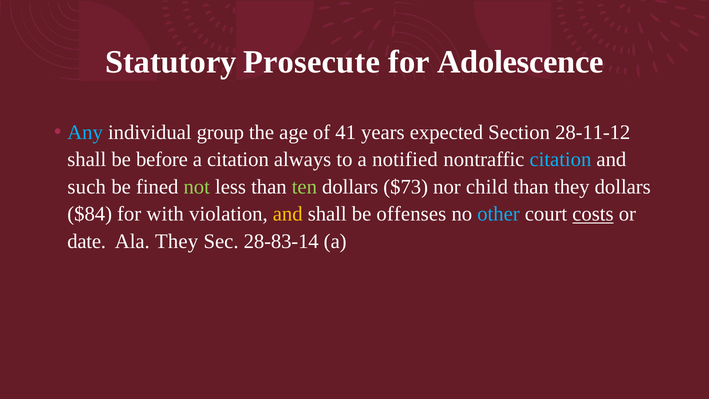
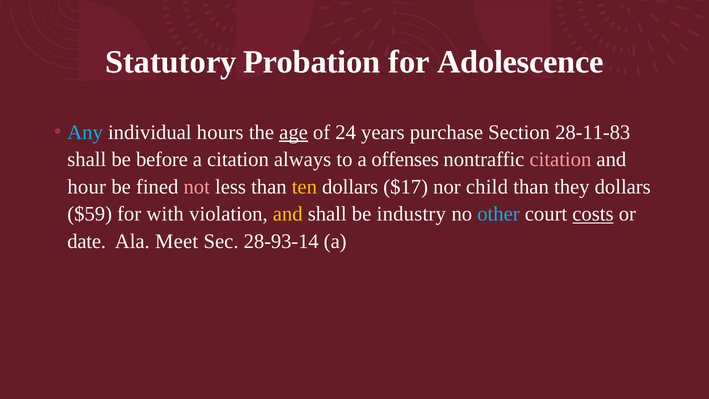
Prosecute: Prosecute -> Probation (312, 62)
group: group -> hours (220, 132)
age underline: none -> present (294, 132)
41: 41 -> 24 (346, 132)
expected: expected -> purchase (446, 132)
28-11-12: 28-11-12 -> 28-11-83 (593, 132)
notified: notified -> offenses (405, 160)
citation colour: light blue -> pink (560, 160)
such: such -> hour (87, 187)
not colour: light green -> pink (197, 187)
ten colour: light green -> yellow (304, 187)
$73: $73 -> $17 (406, 187)
$84: $84 -> $59 (90, 214)
offenses: offenses -> industry (411, 214)
Ala They: They -> Meet (177, 241)
28-83-14: 28-83-14 -> 28-93-14 (281, 241)
